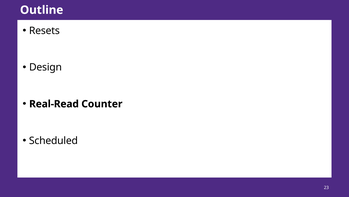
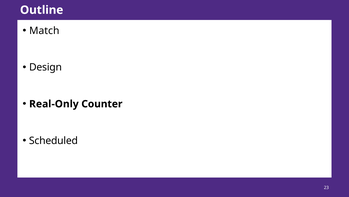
Resets: Resets -> Match (44, 31)
Real-Read: Real-Read -> Real-Only (54, 104)
